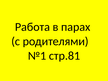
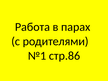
стр.81: стр.81 -> стр.86 (64, 56)
